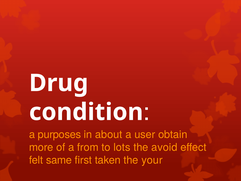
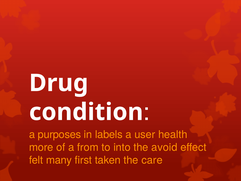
about: about -> labels (109, 134)
obtain: obtain -> health (173, 134)
lots: lots -> into (122, 147)
same: same -> many (59, 160)
your: your -> care (152, 160)
